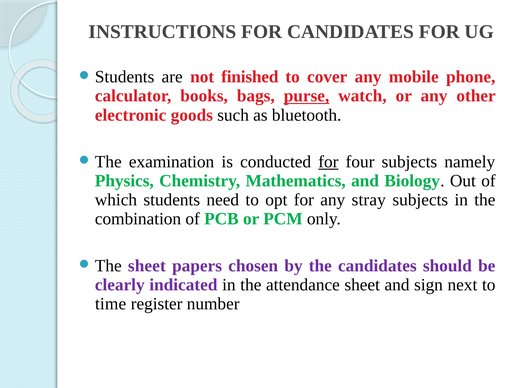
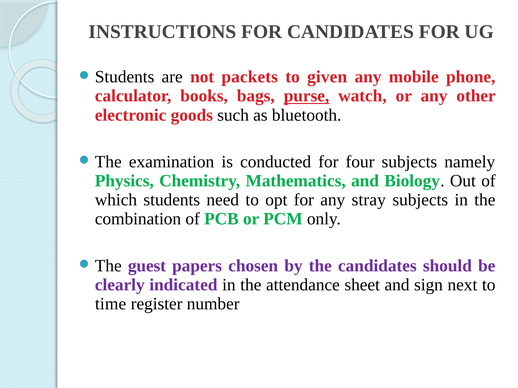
finished: finished -> packets (250, 77)
cover: cover -> given (327, 77)
for underline: present -> none (328, 162)
The sheet: sheet -> guest (147, 266)
